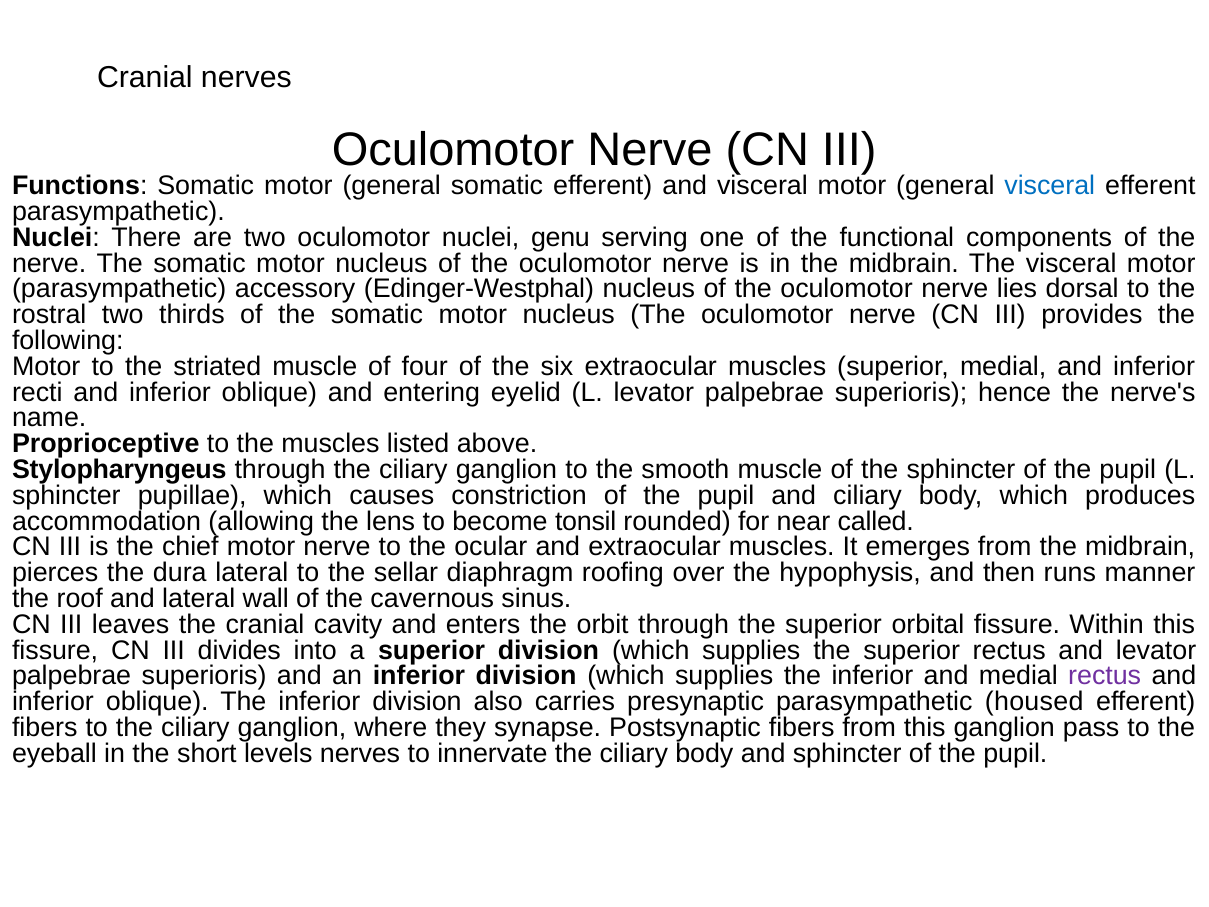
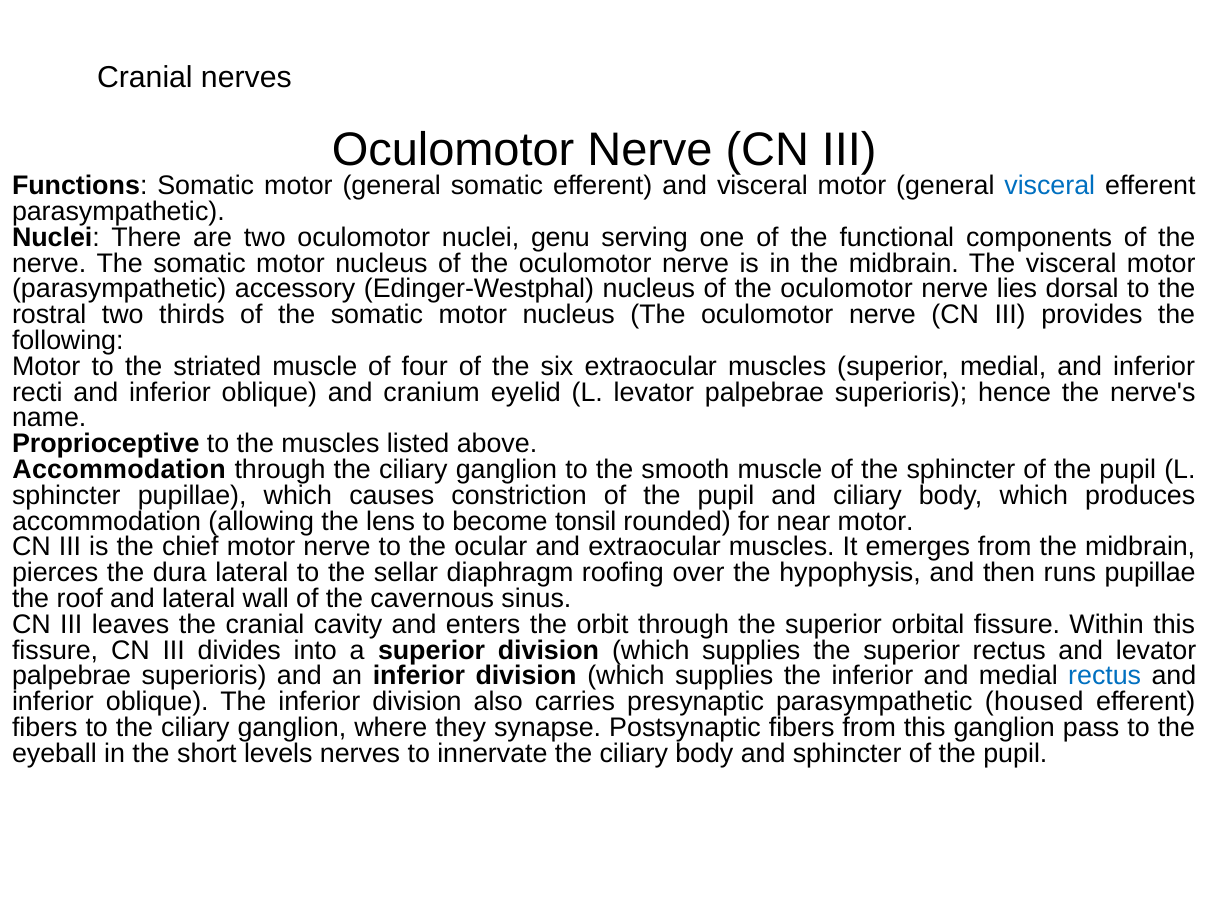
entering: entering -> cranium (432, 392)
Stylopharyngeus: Stylopharyngeus -> Accommodation (119, 470)
near called: called -> motor (876, 521)
runs manner: manner -> pupillae (1150, 573)
rectus colour: purple -> blue (1105, 676)
